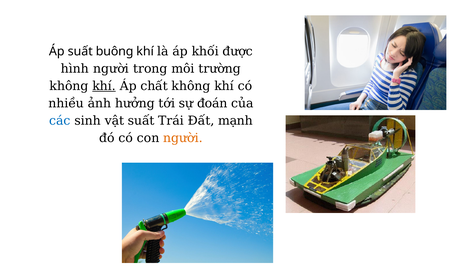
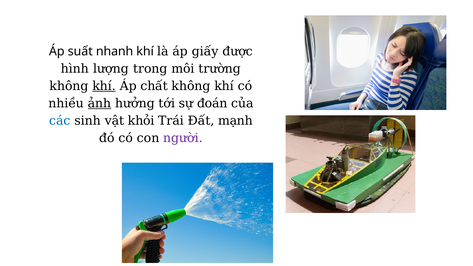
buông: buông -> nhanh (115, 51)
khối: khối -> giấy (205, 51)
hình người: người -> lượng (111, 69)
ảnh underline: none -> present (100, 103)
vật suất: suất -> khỏi (141, 121)
người colour: orange -> purple (183, 138)
